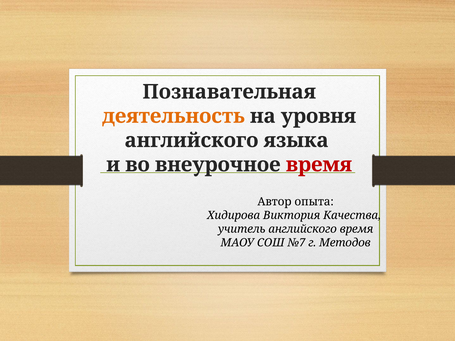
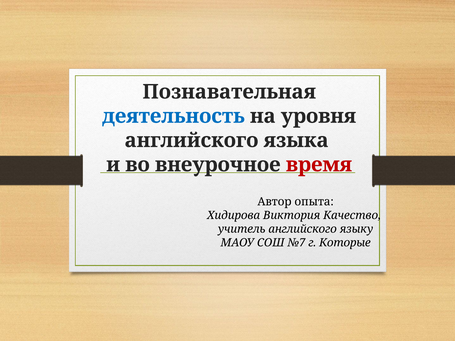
деятельность colour: orange -> blue (173, 116)
Качества: Качества -> Качество (352, 216)
английского время: время -> языку (356, 229)
Методов: Методов -> Которые (345, 243)
